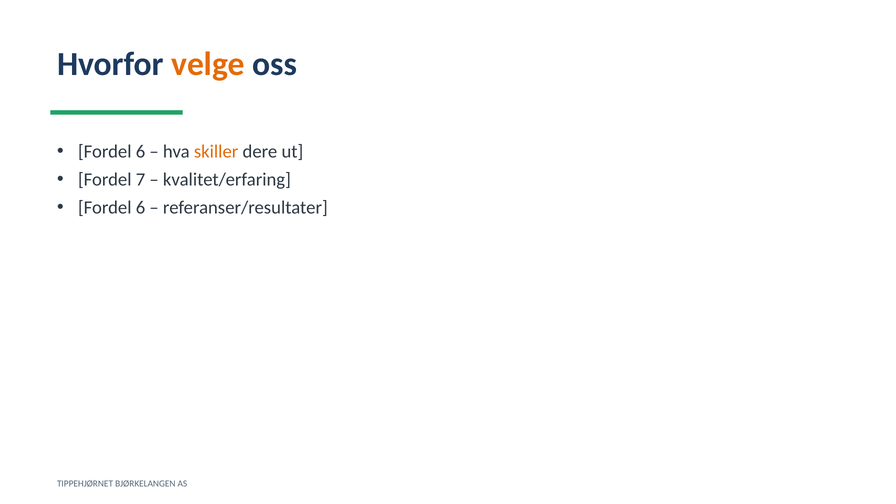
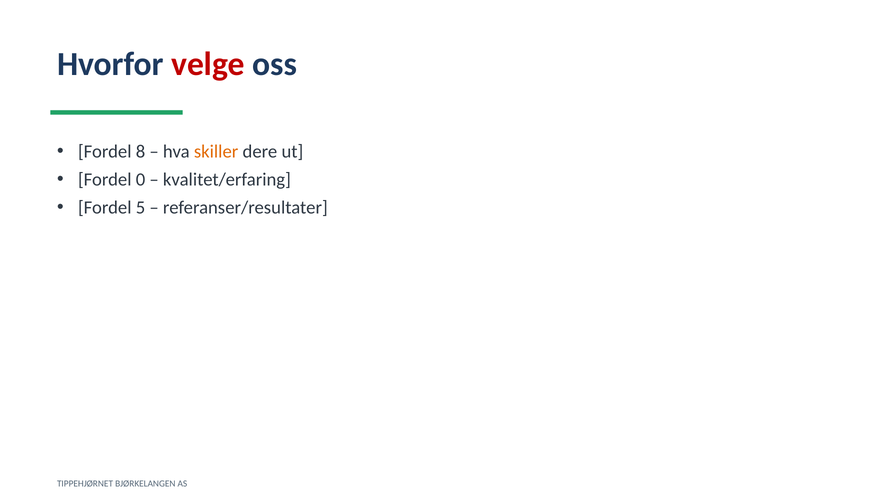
velge colour: orange -> red (208, 64)
6: 6 -> 8 (141, 152)
7: 7 -> 0 (141, 180)
6: 6 -> 5 (141, 208)
